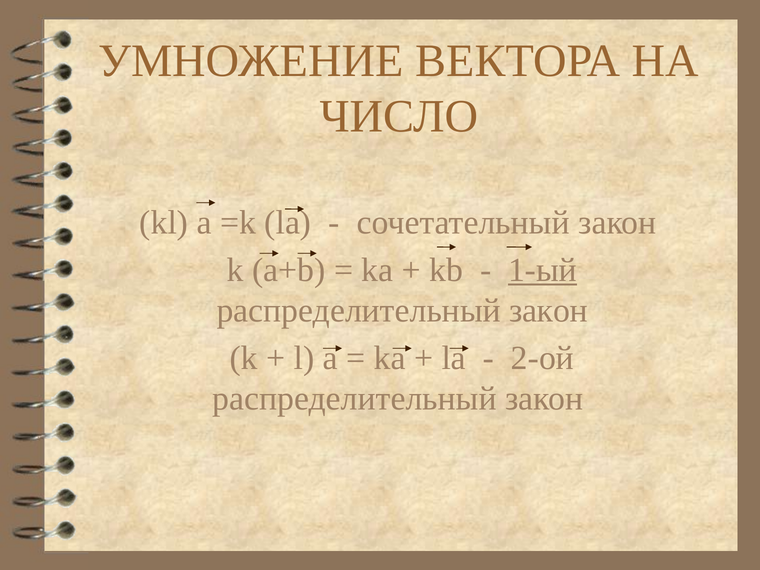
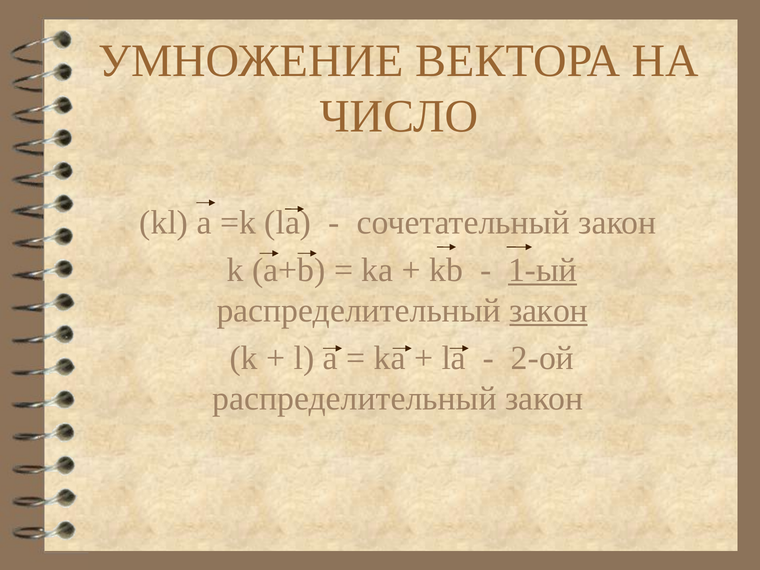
закон underline: none -> present (548, 311)
